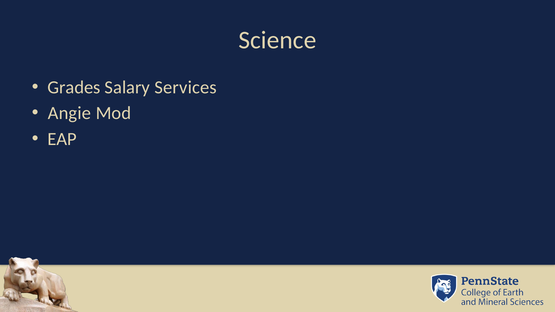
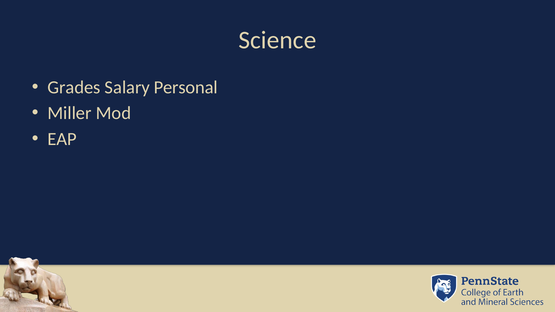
Services: Services -> Personal (186, 87)
Angie: Angie -> Miller (70, 113)
